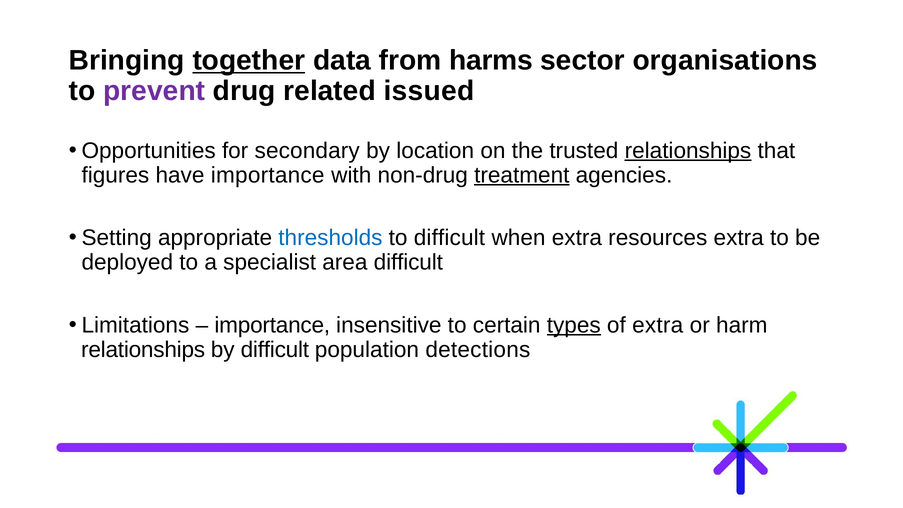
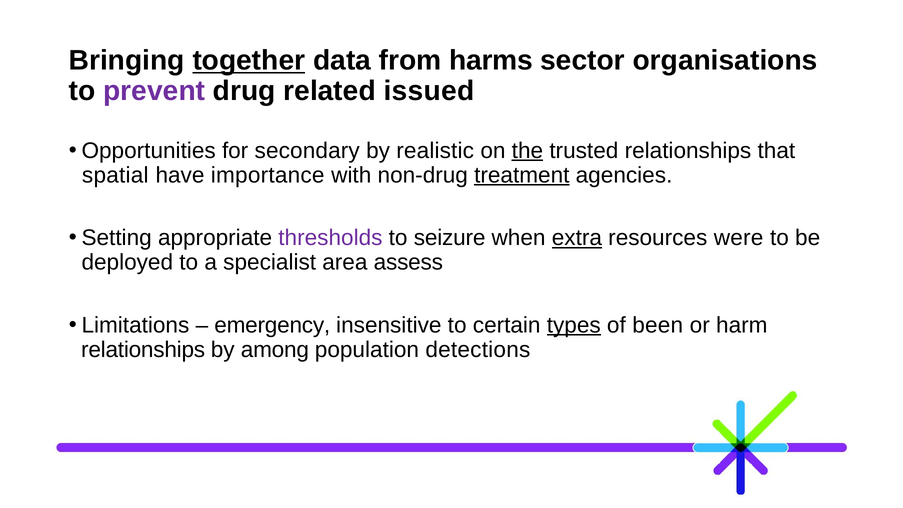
location: location -> realistic (435, 151)
the underline: none -> present (527, 151)
relationships underline: present -> none (688, 151)
figures: figures -> spatial (115, 175)
thresholds colour: blue -> purple (330, 238)
to difficult: difficult -> seizure (450, 238)
extra underline: none -> present (577, 238)
resources extra: extra -> were (739, 238)
area difficult: difficult -> assess (408, 262)
importance: importance -> emergency (272, 325)
of extra: extra -> been (658, 325)
by difficult: difficult -> among (275, 350)
